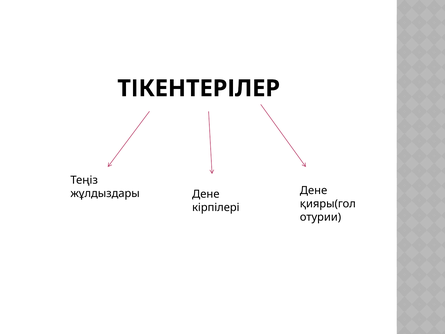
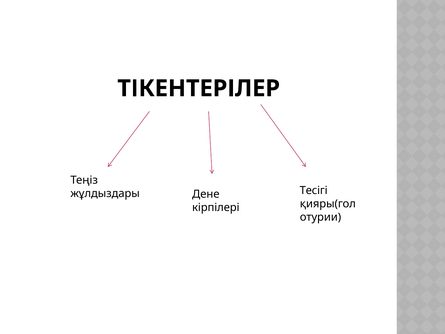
Дене: Дене -> Тесігі (314, 190)
